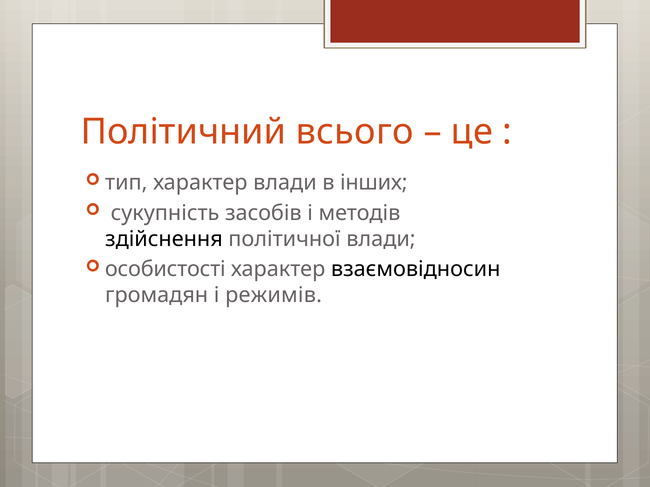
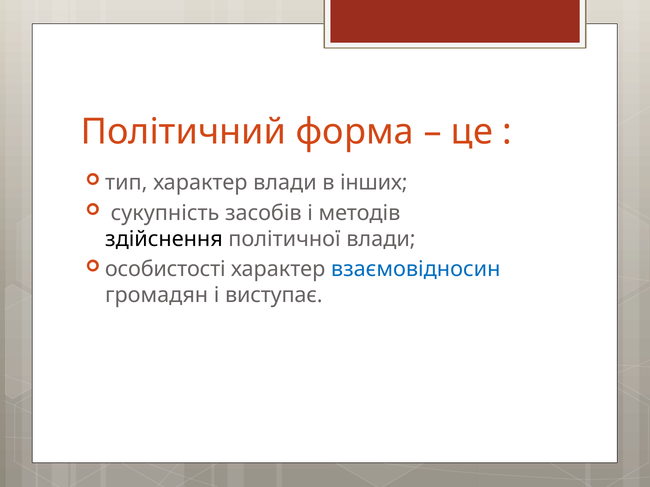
всього: всього -> форма (355, 132)
взаємовідносин colour: black -> blue (416, 270)
режимів: режимів -> виступає (274, 296)
